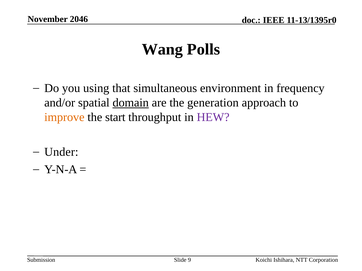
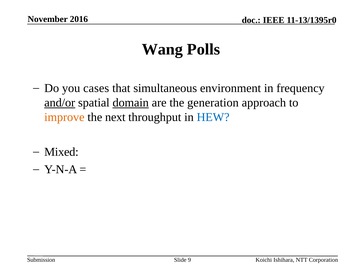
2046: 2046 -> 2016 (79, 19)
using: using -> cases (96, 88)
and/or underline: none -> present (60, 103)
start: start -> next (115, 117)
HEW colour: purple -> blue (213, 117)
Under: Under -> Mixed (61, 152)
